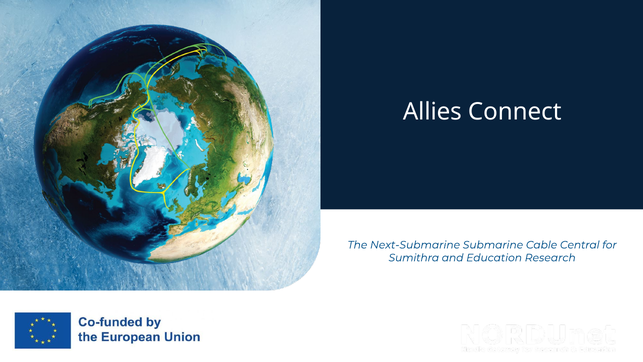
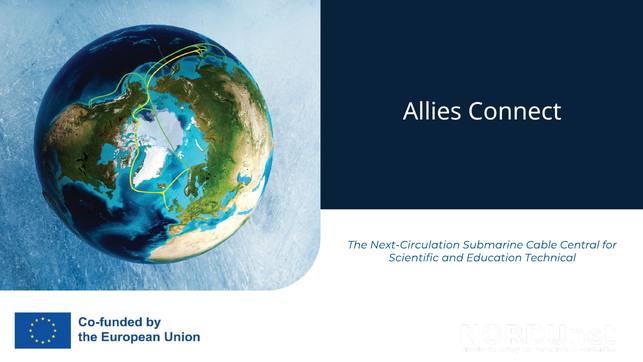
Next-Submarine: Next-Submarine -> Next-Circulation (415, 245)
Sumithra: Sumithra -> Scientific (414, 258)
Research: Research -> Technical (550, 258)
